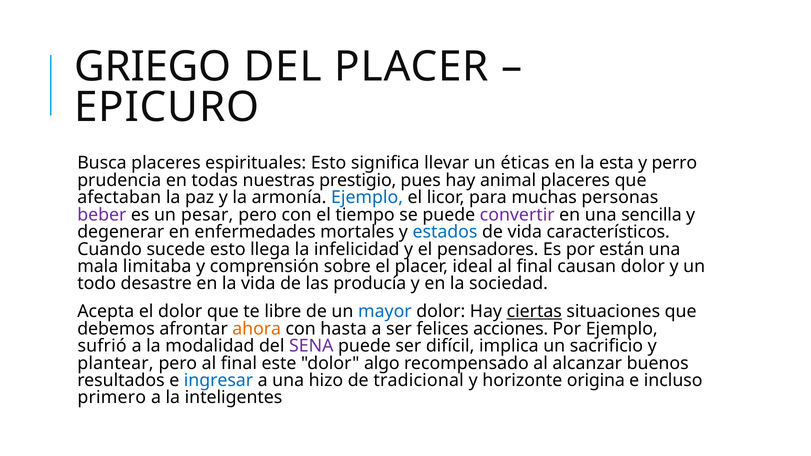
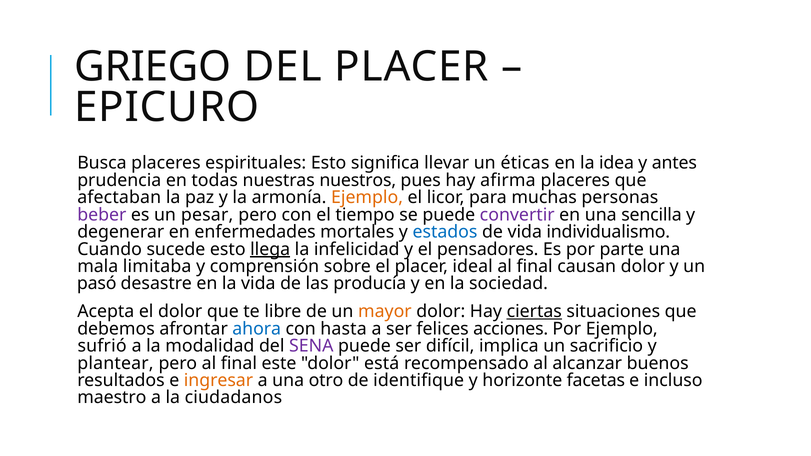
esta: esta -> idea (617, 163)
perro: perro -> antes (674, 163)
prestigio: prestigio -> nuestros (358, 180)
animal: animal -> afirma (508, 180)
Ejemplo colour: blue -> orange (367, 198)
característicos: característicos -> individualismo (608, 232)
llega underline: none -> present (270, 249)
están: están -> parte (622, 249)
todo: todo -> pasó (97, 284)
mayor colour: blue -> orange (385, 312)
ahora colour: orange -> blue (257, 329)
algo: algo -> está (382, 363)
ingresar colour: blue -> orange (218, 381)
hizo: hizo -> otro (326, 381)
tradicional: tradicional -> identifique (419, 381)
origina: origina -> facetas (596, 381)
primero: primero -> maestro (112, 398)
inteligentes: inteligentes -> ciudadanos (233, 398)
